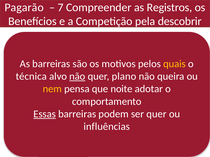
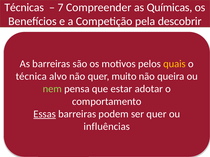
Pagarão: Pagarão -> Técnicas (24, 7)
Registros: Registros -> Químicas (170, 7)
não underline: present -> none (77, 77)
plano: plano -> muito (124, 77)
nem colour: yellow -> light green (52, 89)
noite: noite -> estar (121, 89)
